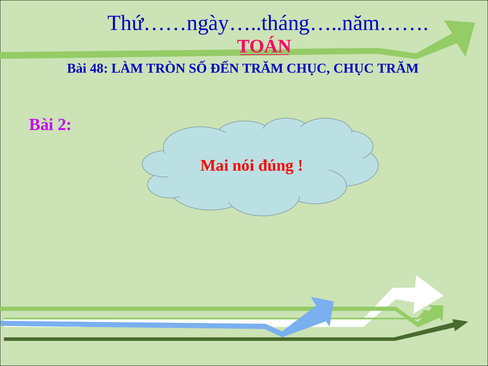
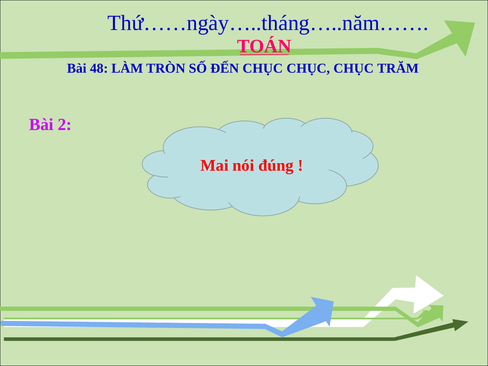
ĐẾN TRĂM: TRĂM -> CHỤC (263, 69)
